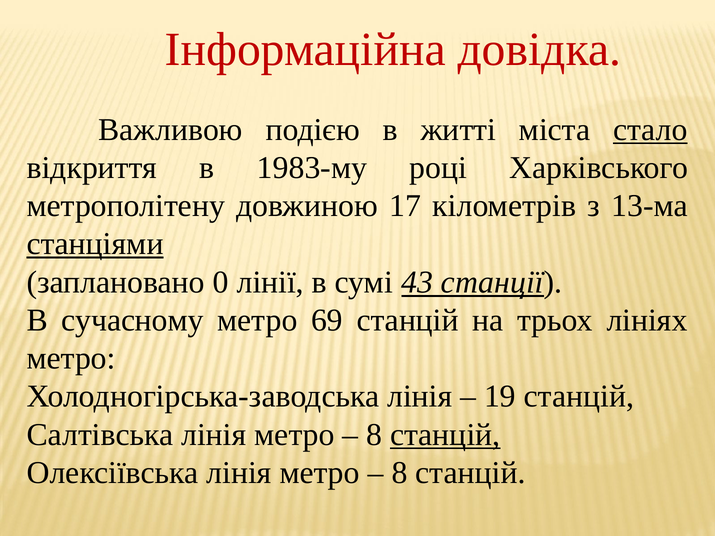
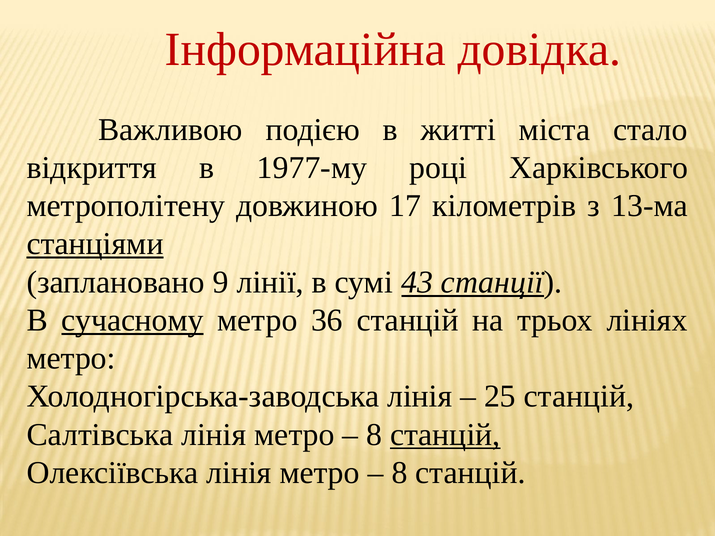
стало underline: present -> none (650, 130)
1983-му: 1983-му -> 1977-му (312, 168)
0: 0 -> 9 (221, 282)
сучасному underline: none -> present (132, 320)
69: 69 -> 36 (327, 320)
19: 19 -> 25 (500, 397)
